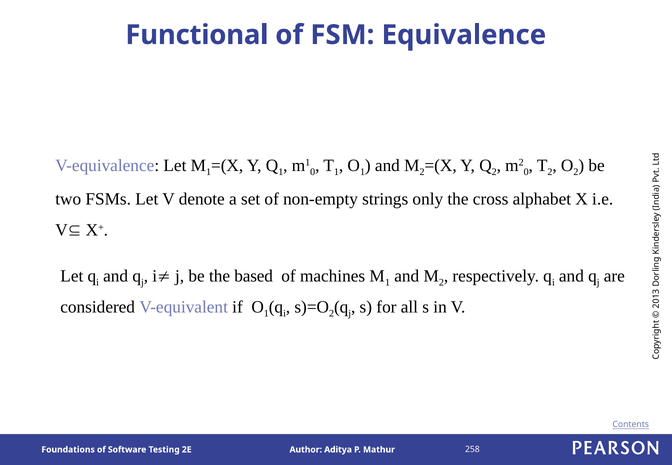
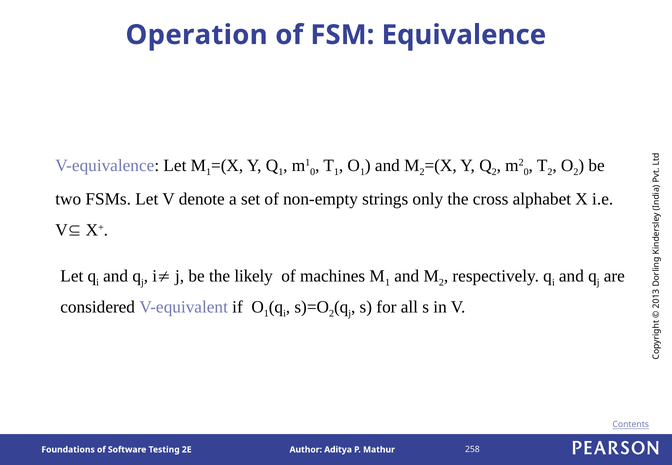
Functional: Functional -> Operation (197, 35)
based: based -> likely (254, 276)
